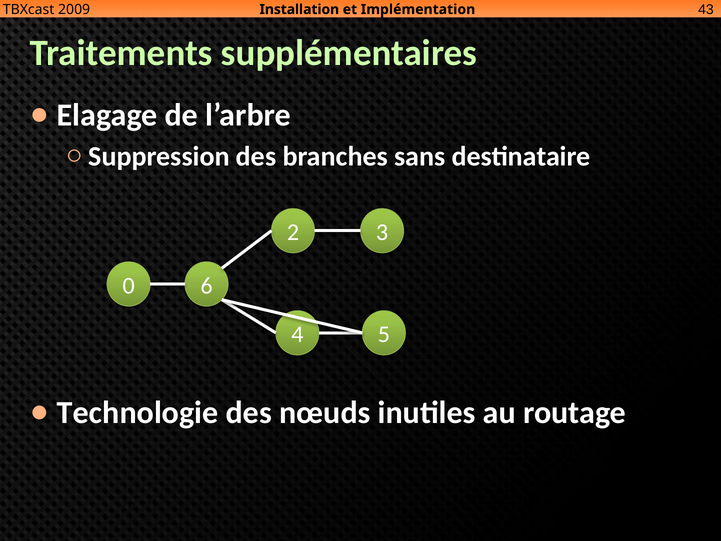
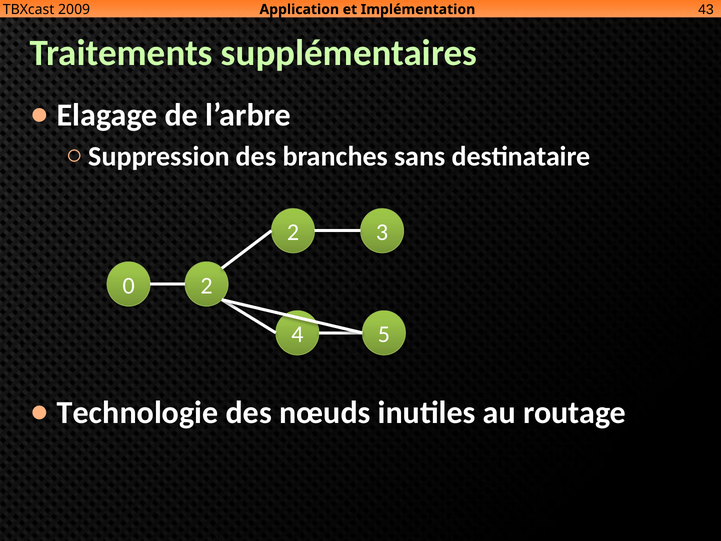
Installation: Installation -> Application (299, 9)
0 6: 6 -> 2 (206, 286)
